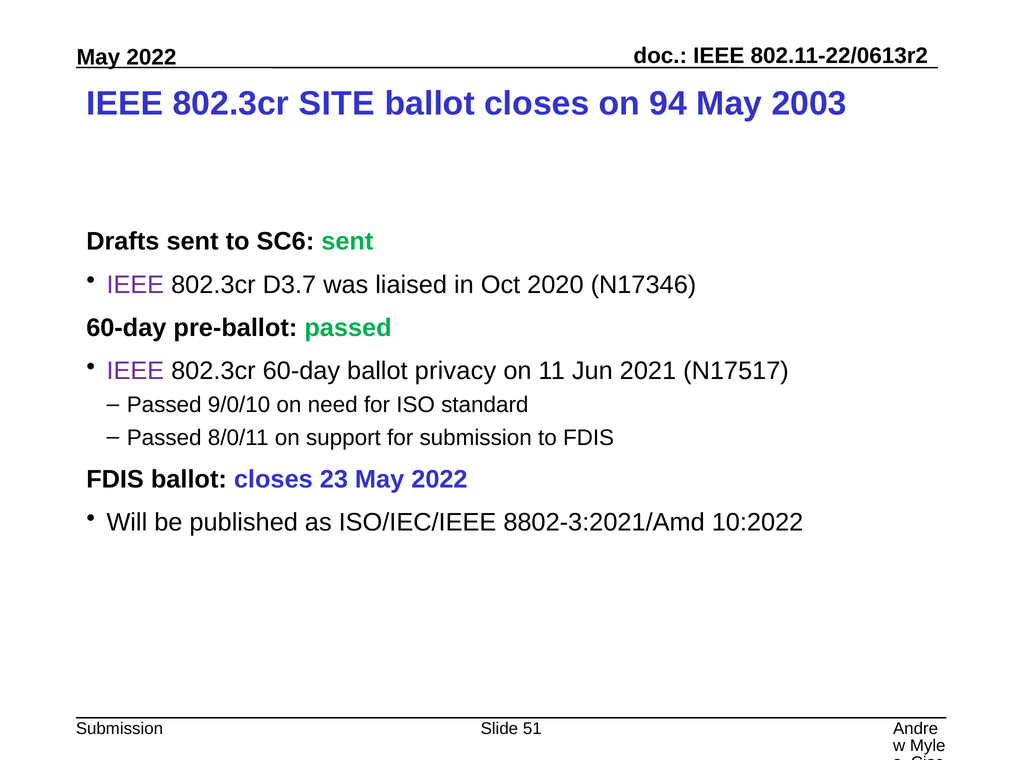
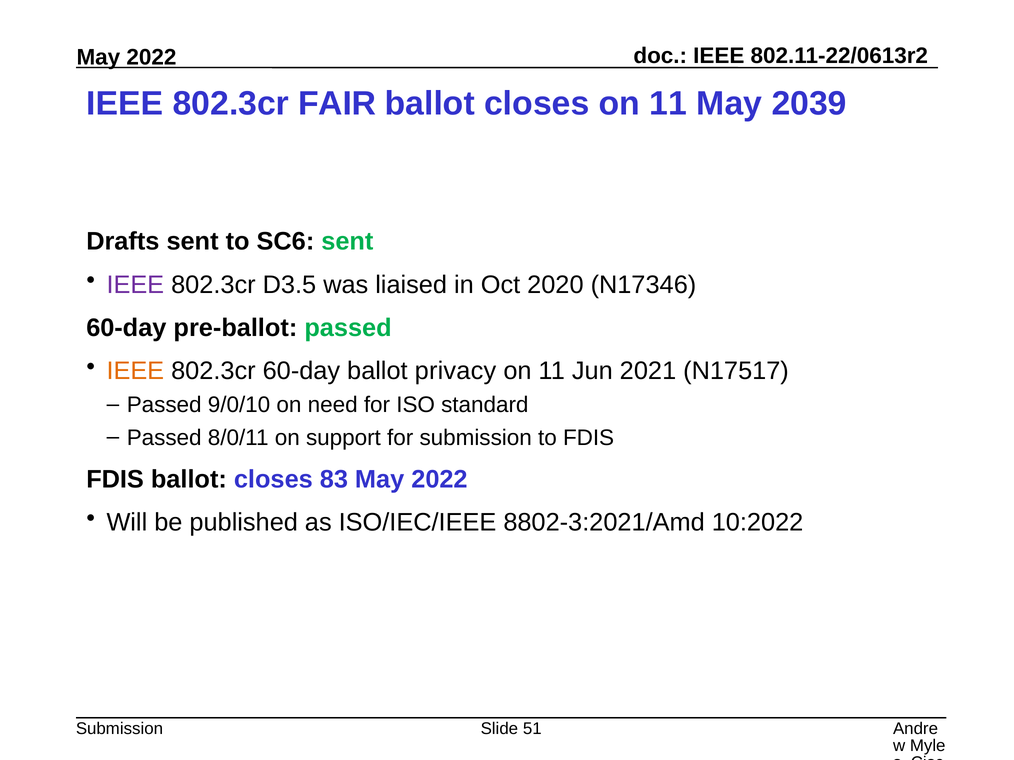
SITE: SITE -> FAIR (337, 104)
closes on 94: 94 -> 11 (668, 104)
2003: 2003 -> 2039 (809, 104)
D3.7: D3.7 -> D3.5 (289, 285)
IEEE colour: purple -> orange (135, 371)
23: 23 -> 83 (334, 480)
